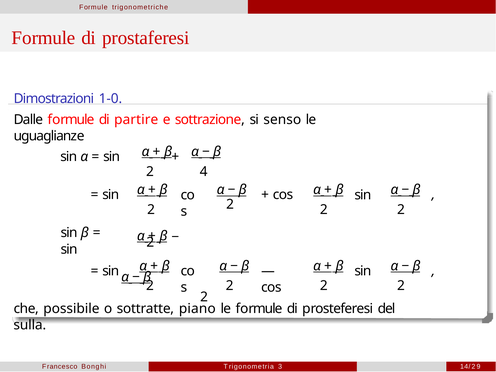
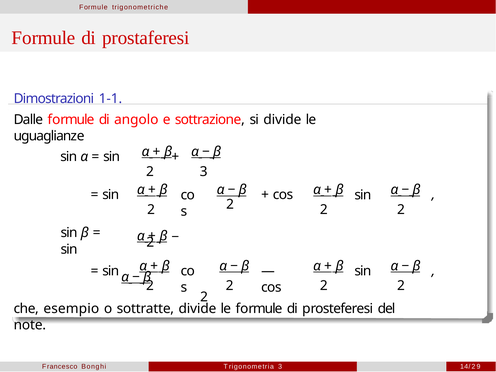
1-0: 1-0 -> 1-1 (110, 99)
partire: partire -> angolo (136, 120)
si senso: senso -> divide (282, 120)
2 4: 4 -> 3 (204, 172)
possibile: possibile -> esempio (71, 309)
sottratte piano: piano -> divide (197, 309)
sulla: sulla -> note (30, 325)
